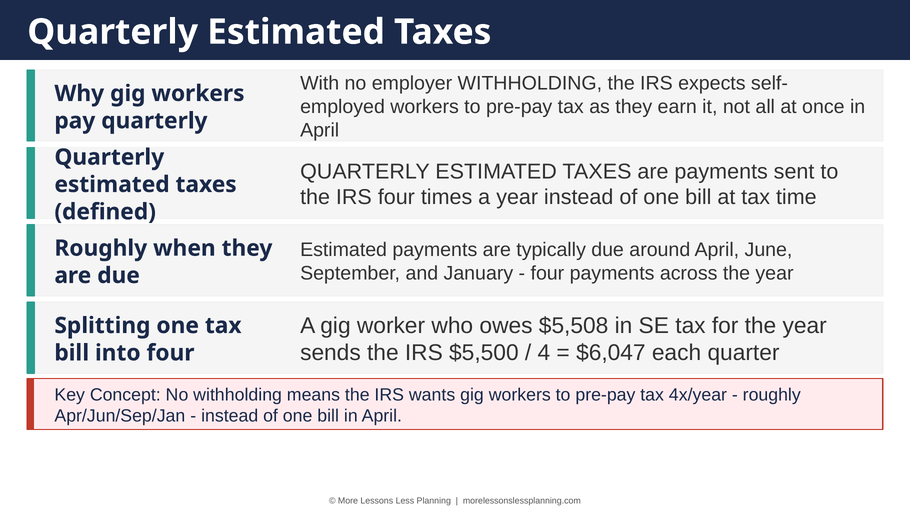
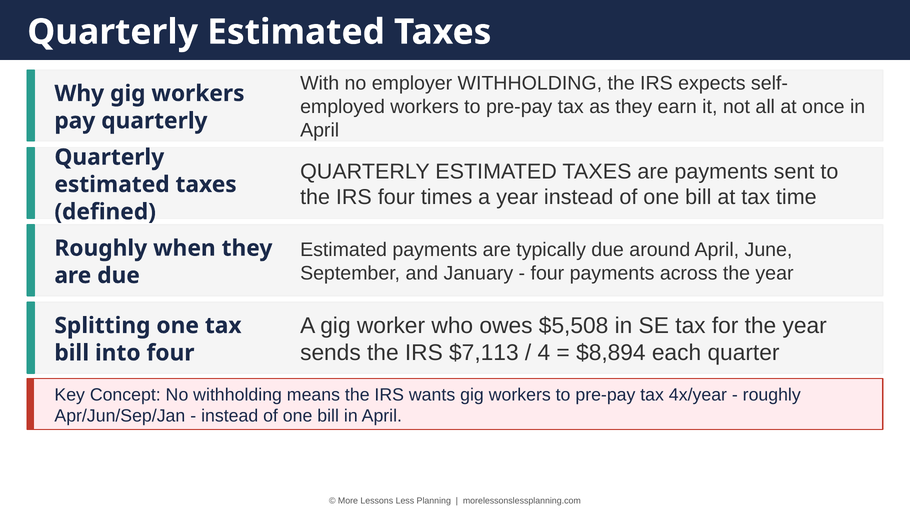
$5,500: $5,500 -> $7,113 (484, 353)
$6,047: $6,047 -> $8,894 (611, 353)
